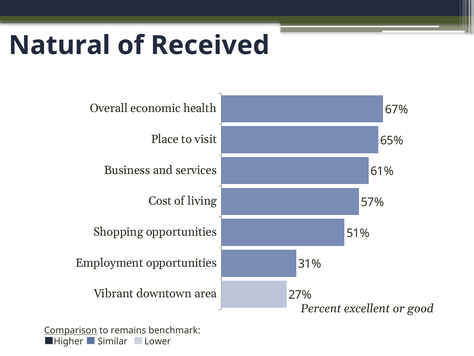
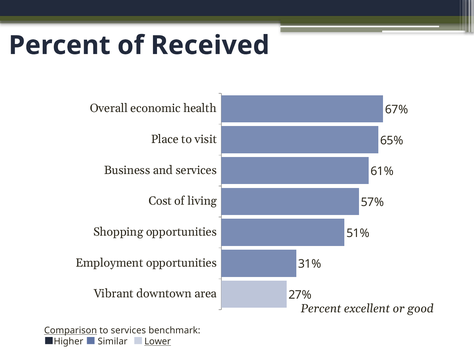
Natural: Natural -> Percent (60, 45)
to remains: remains -> services (128, 330)
Lower underline: none -> present (158, 341)
